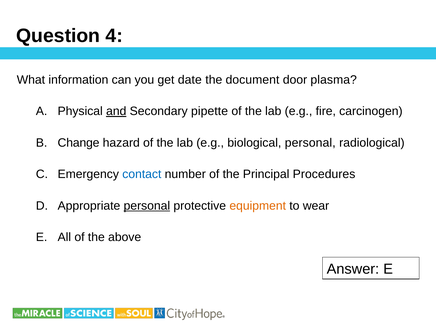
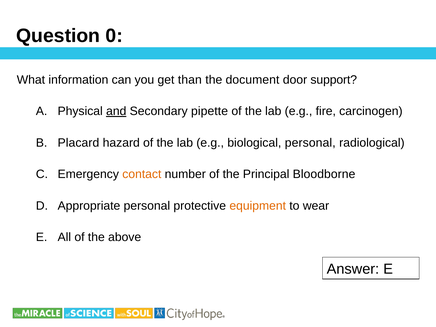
4: 4 -> 0 (114, 36)
date: date -> than (190, 80)
plasma: plasma -> support (334, 80)
Change: Change -> Placard (78, 143)
contact colour: blue -> orange (142, 174)
Procedures: Procedures -> Bloodborne (324, 174)
personal underline: present -> none (147, 206)
